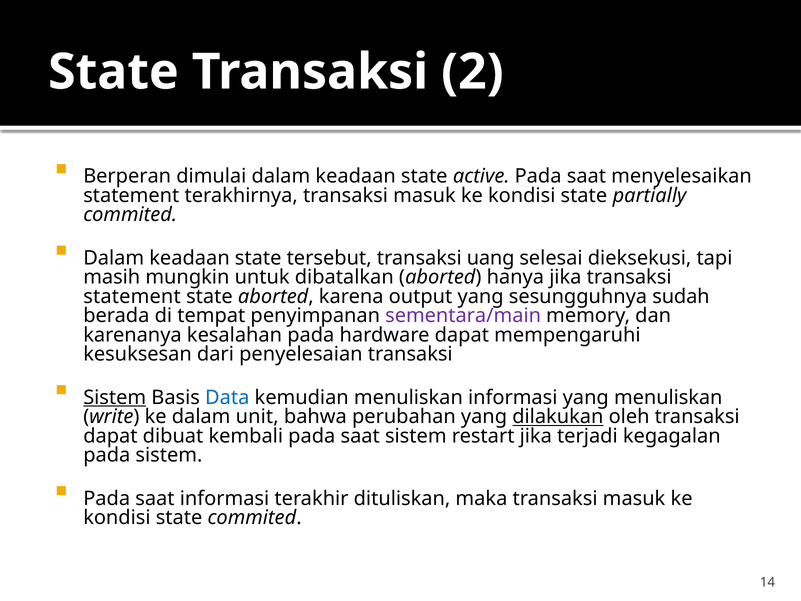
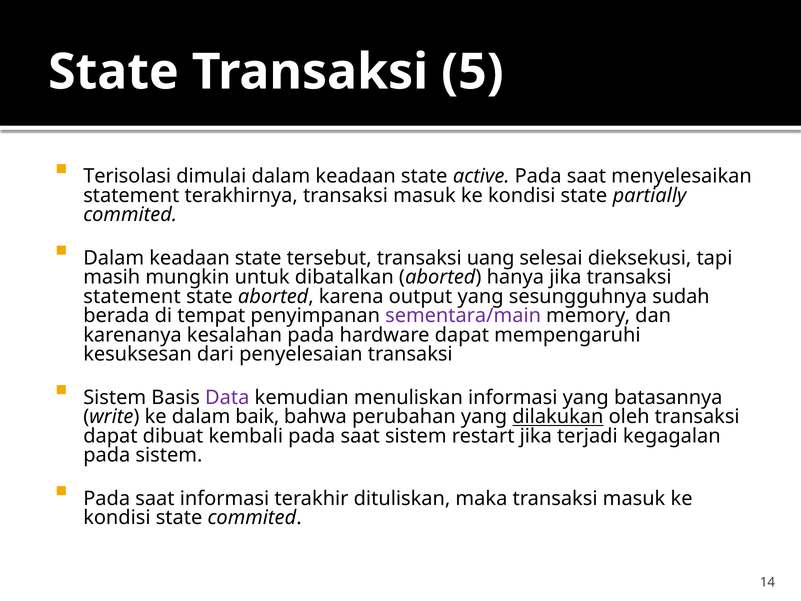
2: 2 -> 5 (472, 72)
Berperan: Berperan -> Terisolasi (127, 176)
Sistem underline: present -> none (115, 397)
Data colour: blue -> purple (227, 397)
yang menuliskan: menuliskan -> batasannya (668, 397)
unit: unit -> baik (257, 417)
